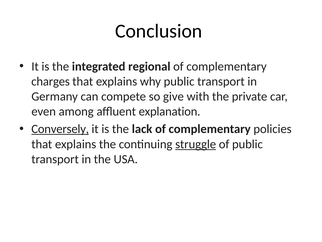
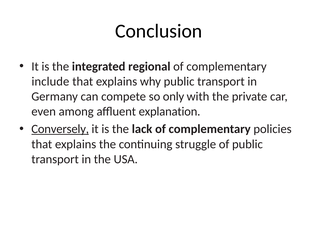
charges: charges -> include (50, 81)
give: give -> only (174, 96)
struggle underline: present -> none (196, 144)
